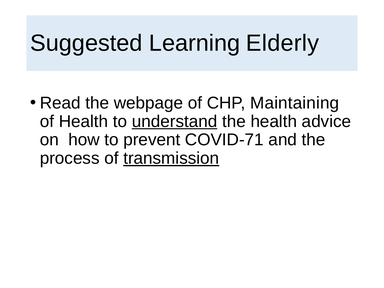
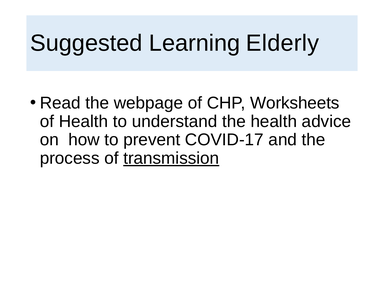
Maintaining: Maintaining -> Worksheets (295, 103)
understand underline: present -> none (175, 121)
COVID-71: COVID-71 -> COVID-17 (224, 140)
